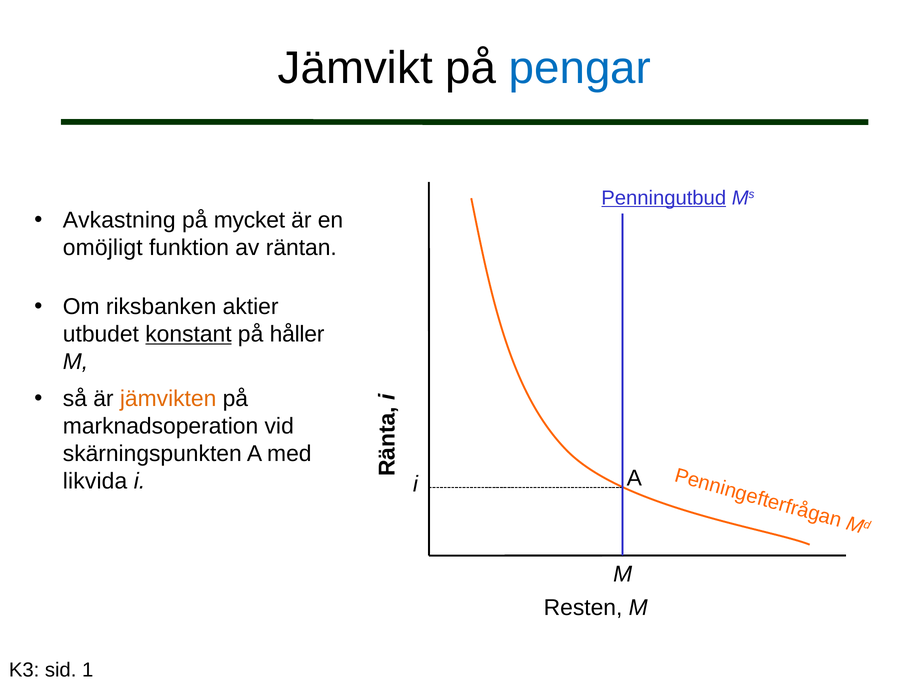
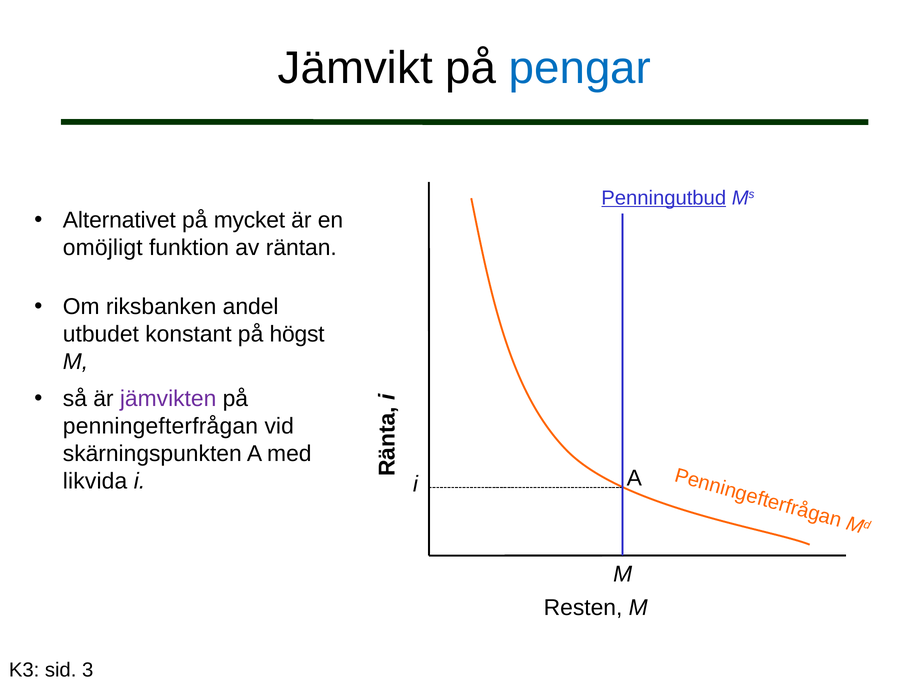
Avkastning: Avkastning -> Alternativet (119, 220)
aktier: aktier -> andel (251, 307)
konstant underline: present -> none (188, 334)
håller: håller -> högst (297, 334)
jämvikten colour: orange -> purple (168, 399)
marknadsoperation: marknadsoperation -> penningefterfrågan (160, 426)
1: 1 -> 3 (88, 670)
